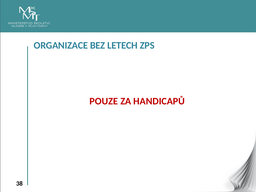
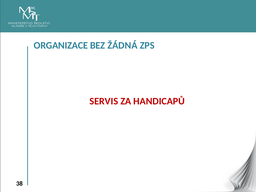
LETECH: LETECH -> ŽÁDNÁ (122, 45)
POUZE: POUZE -> SERVIS (104, 101)
